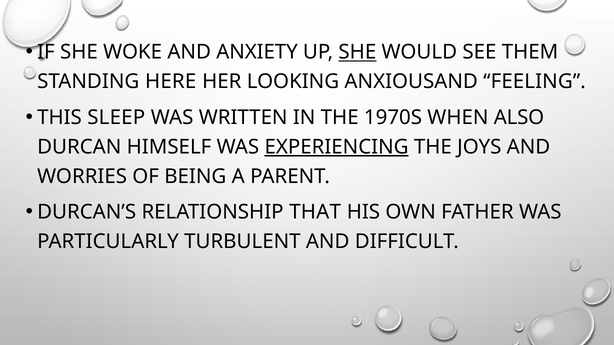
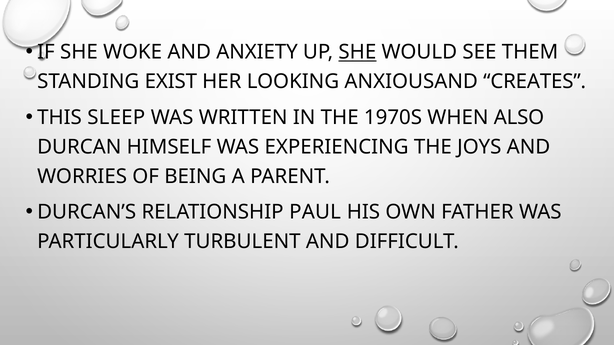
HERE: HERE -> EXIST (171, 82)
FEELING: FEELING -> CREATES (535, 82)
EXPERIENCING underline: present -> none (337, 147)
THAT: THAT -> PAUL (315, 212)
